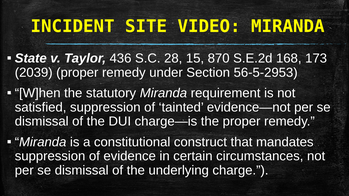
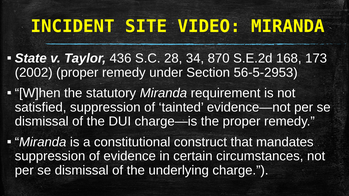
15: 15 -> 34 (195, 58)
2039: 2039 -> 2002 (34, 73)
